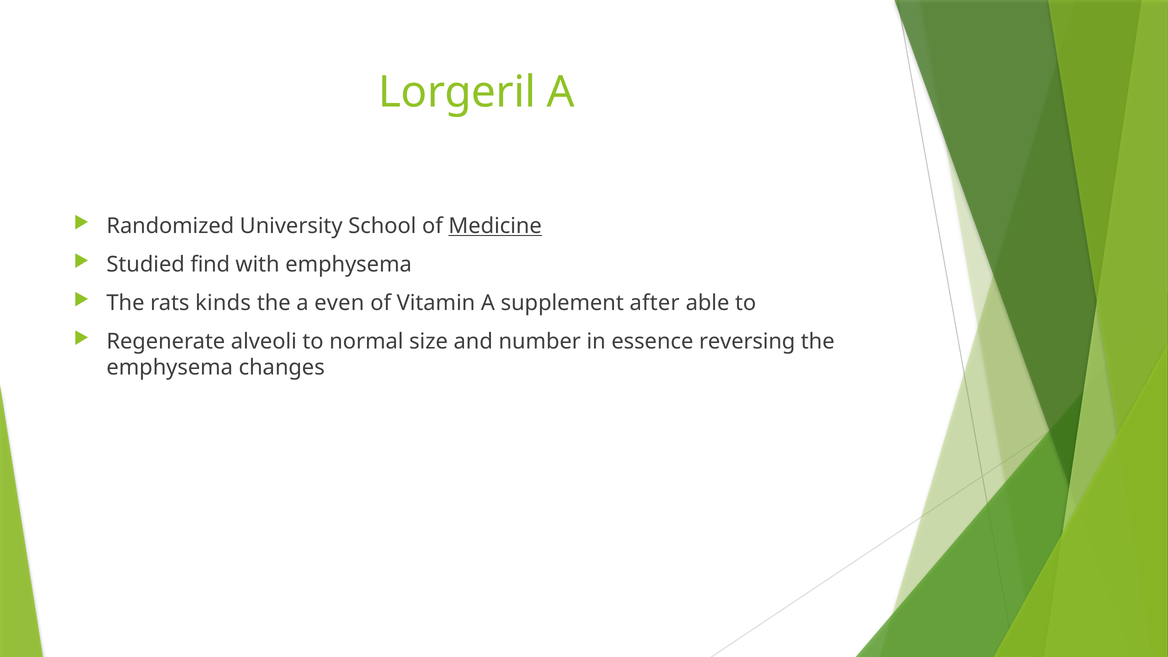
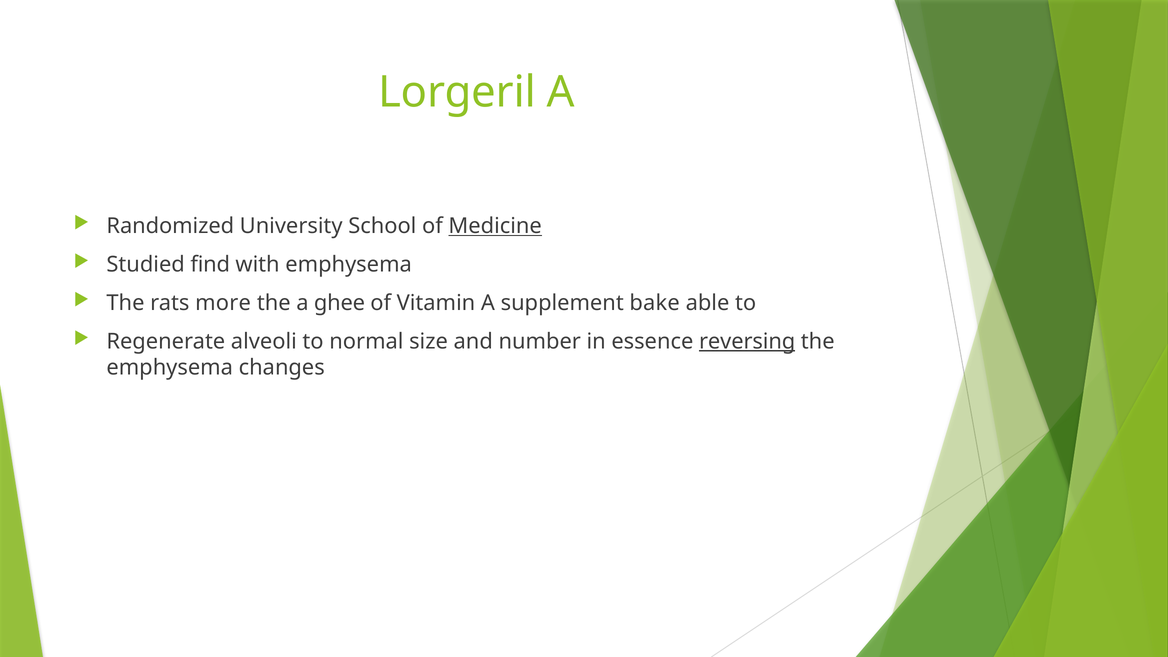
kinds: kinds -> more (223, 303)
even: even -> ghee (340, 303)
after: after -> bake (655, 303)
reversing underline: none -> present (747, 341)
